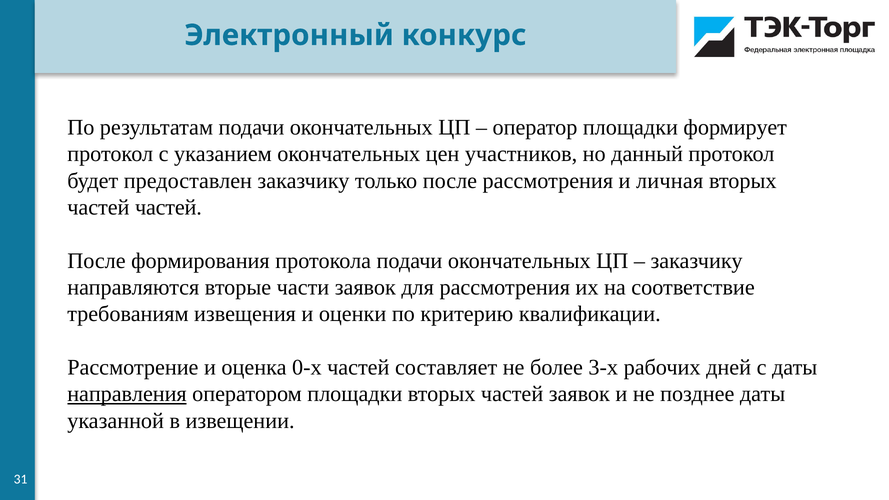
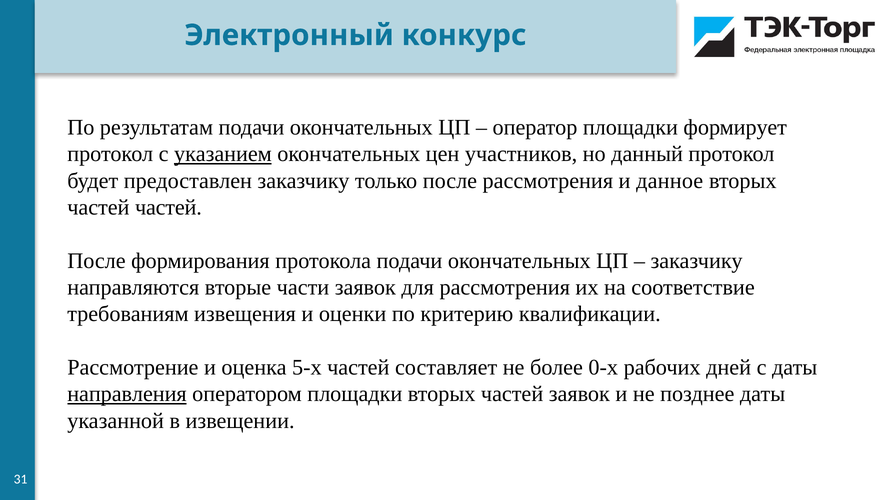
указанием underline: none -> present (223, 154)
личная: личная -> данное (670, 181)
0-х: 0-х -> 5-х (307, 368)
3-х: 3-х -> 0-х (603, 368)
